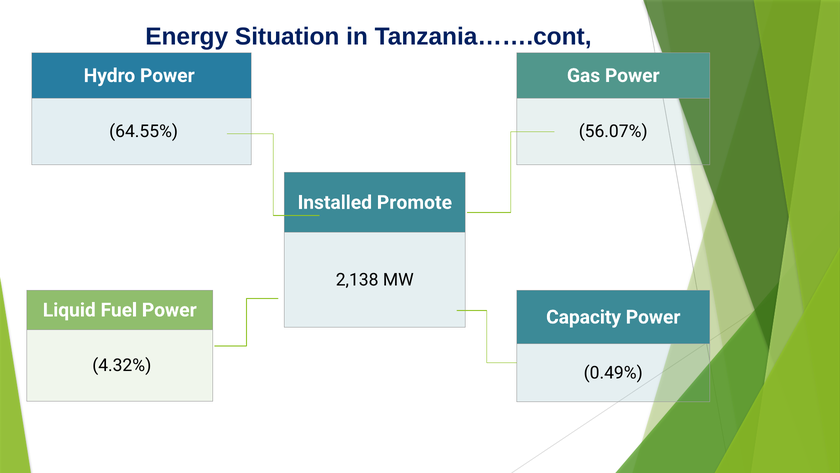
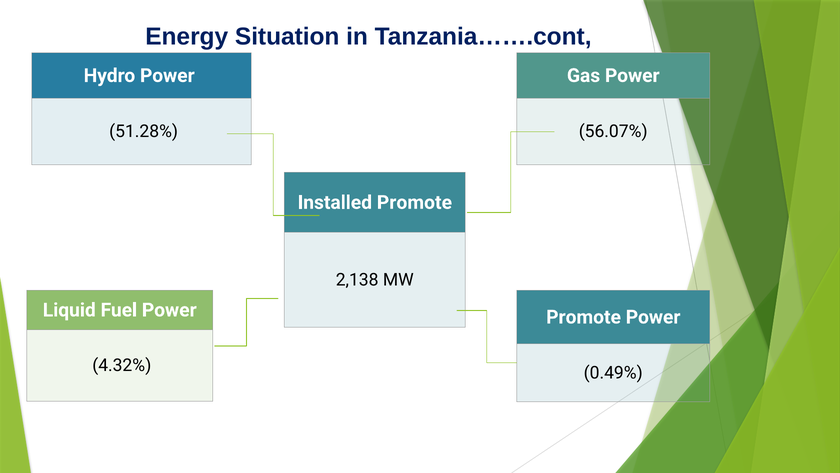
64.55%: 64.55% -> 51.28% (144, 132)
Capacity: Capacity -> Promote (584, 317)
